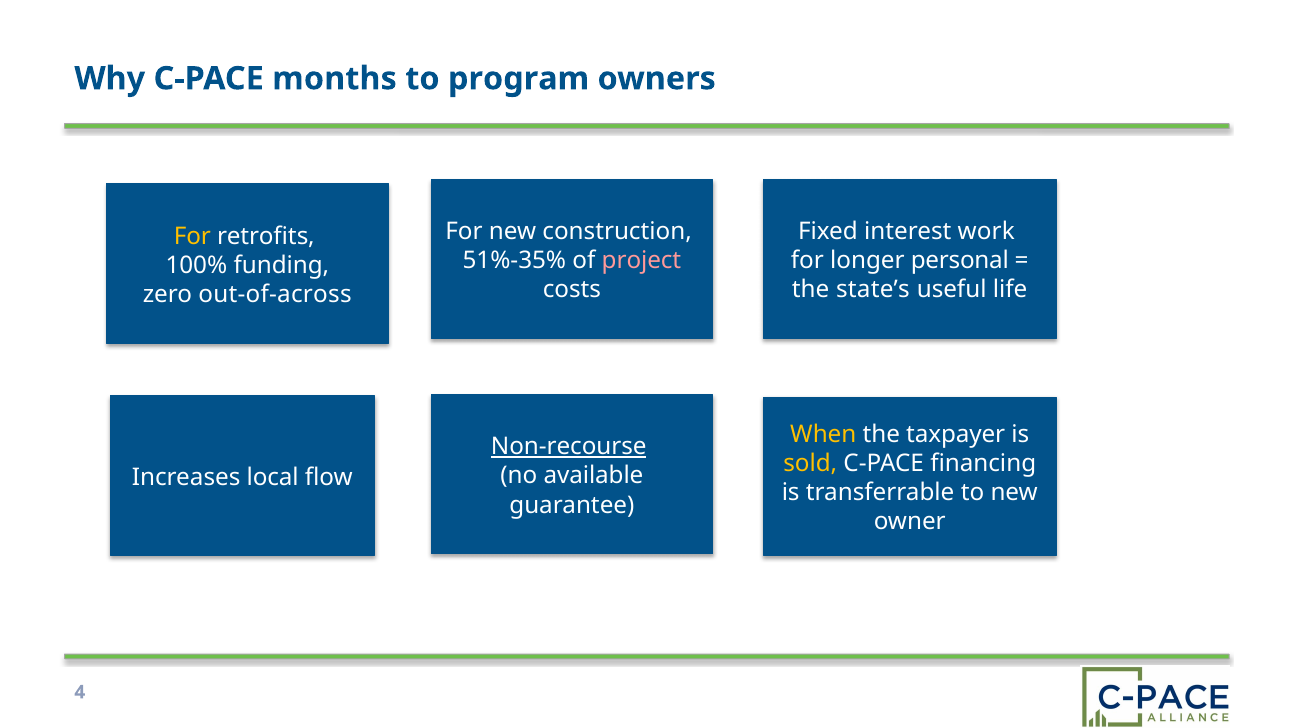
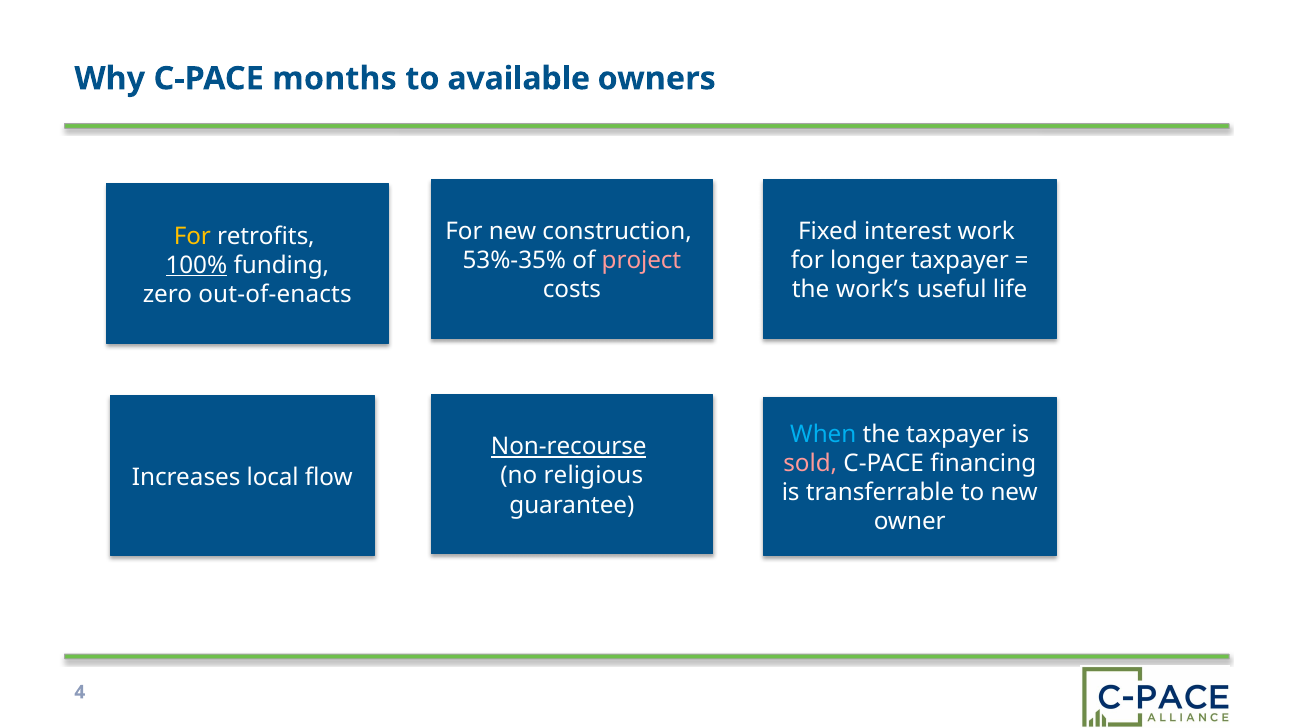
program: program -> available (519, 79)
51%-35%: 51%-35% -> 53%-35% (514, 261)
longer personal: personal -> taxpayer (960, 261)
100% underline: none -> present (196, 265)
state’s: state’s -> work’s (873, 290)
out-of-across: out-of-across -> out-of-enacts (275, 294)
When colour: yellow -> light blue (823, 434)
sold colour: yellow -> pink (810, 463)
available: available -> religious (593, 476)
